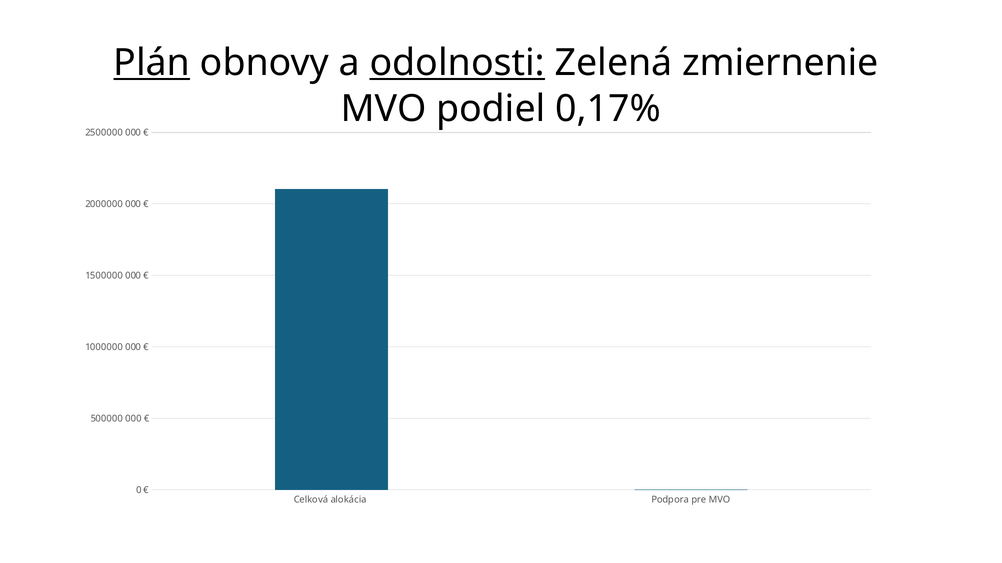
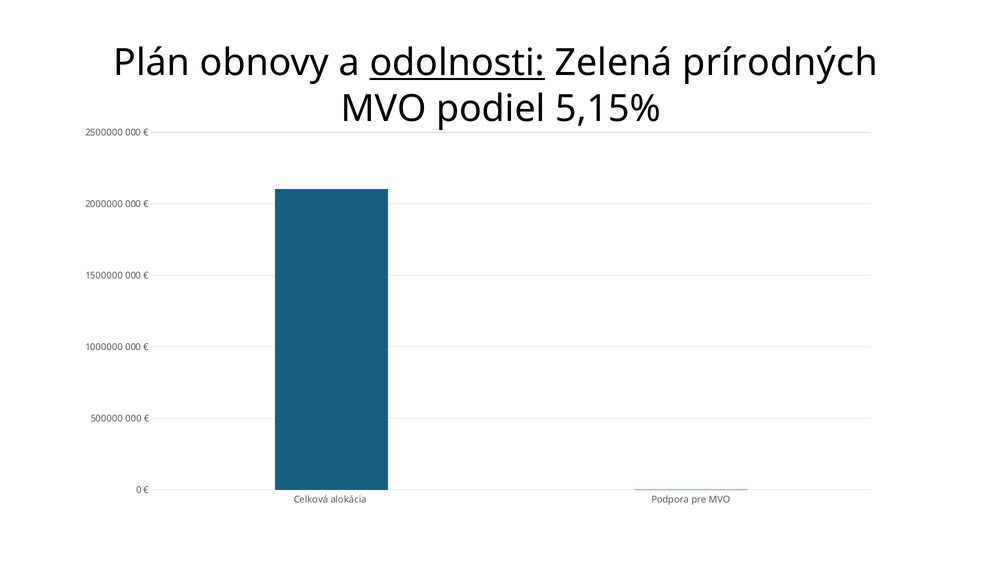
Plán underline: present -> none (152, 63)
zmiernenie: zmiernenie -> prírodných (780, 63)
0,17%: 0,17% -> 5,15% (608, 109)
